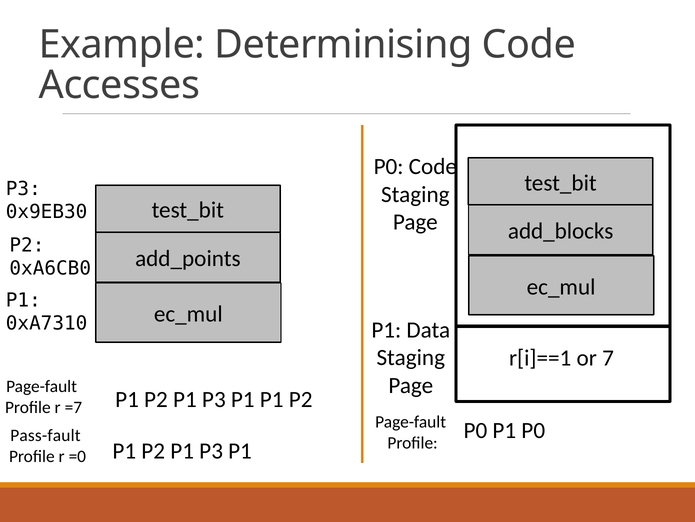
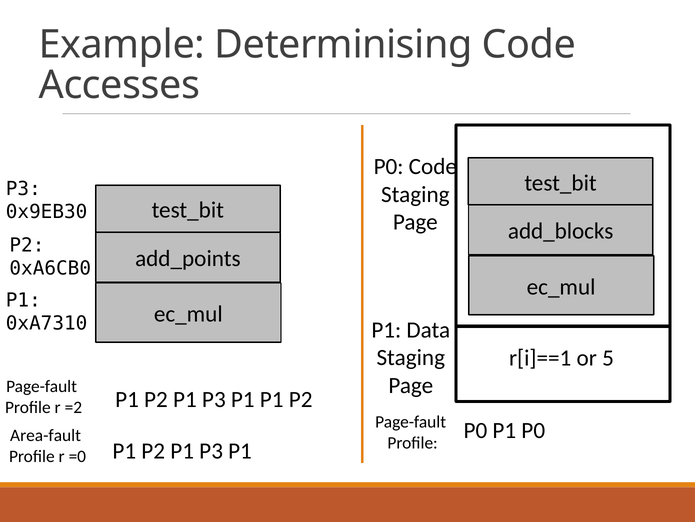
7: 7 -> 5 (608, 357)
=7: =7 -> =2 (73, 407)
Pass-fault: Pass-fault -> Area-fault (46, 435)
